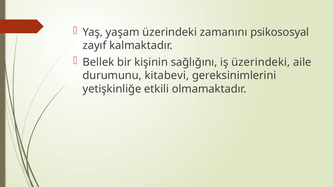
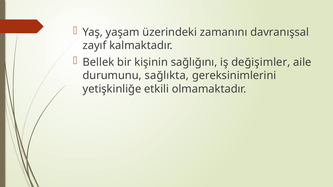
psikososyal: psikososyal -> davranışsal (280, 32)
iş üzerindeki: üzerindeki -> değişimler (261, 62)
kitabevi: kitabevi -> sağlıkta (167, 76)
